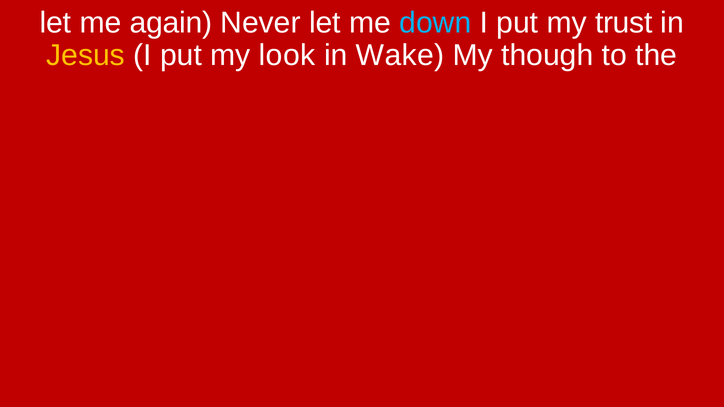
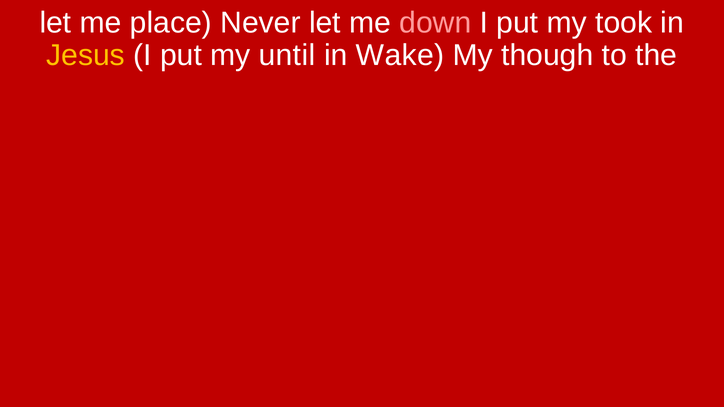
again: again -> place (171, 23)
down colour: light blue -> pink (435, 23)
trust: trust -> took (624, 23)
look: look -> until (287, 56)
